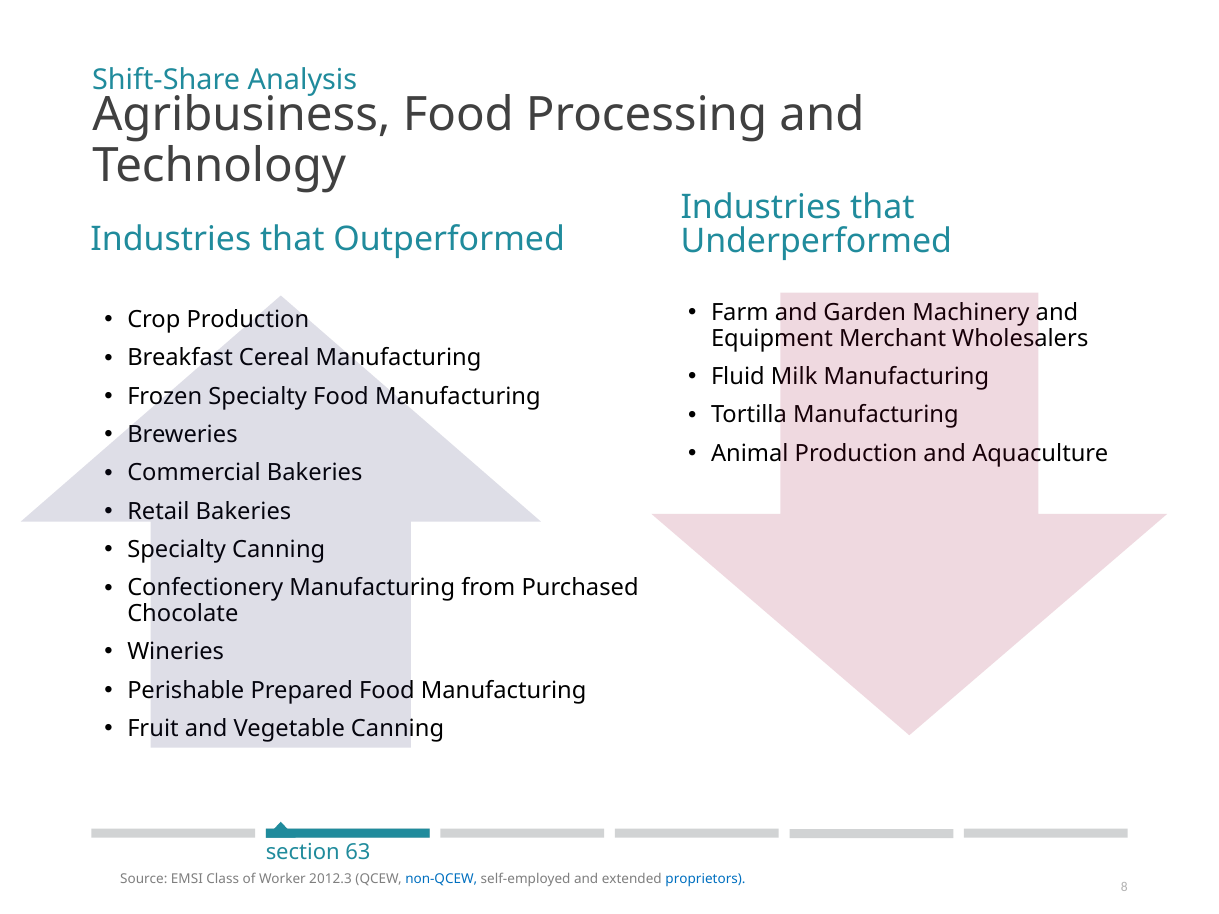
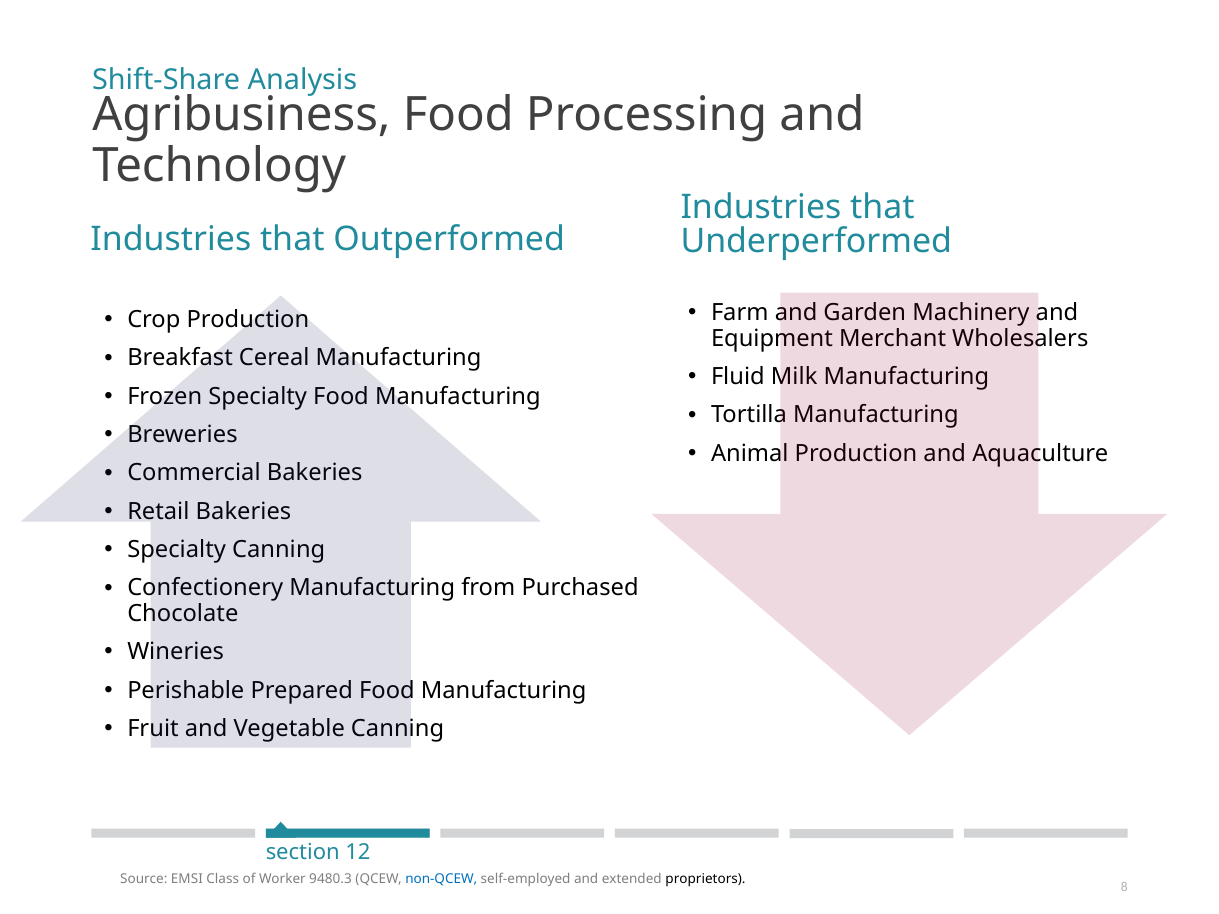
63: 63 -> 12 (358, 853)
2012.3: 2012.3 -> 9480.3 (331, 879)
proprietors colour: blue -> black (705, 879)
